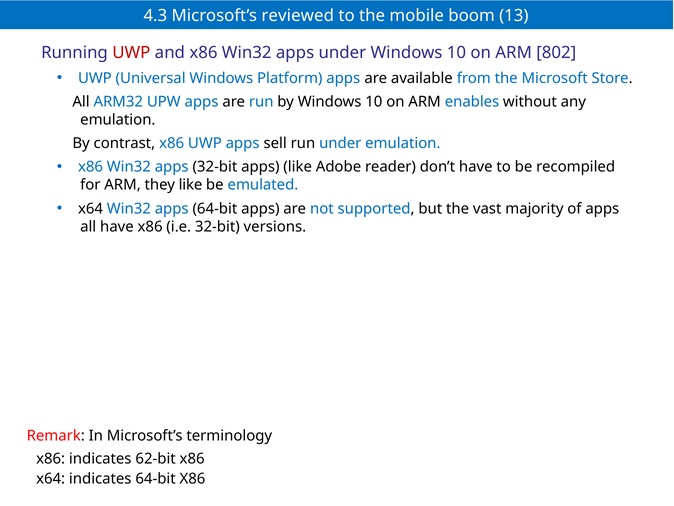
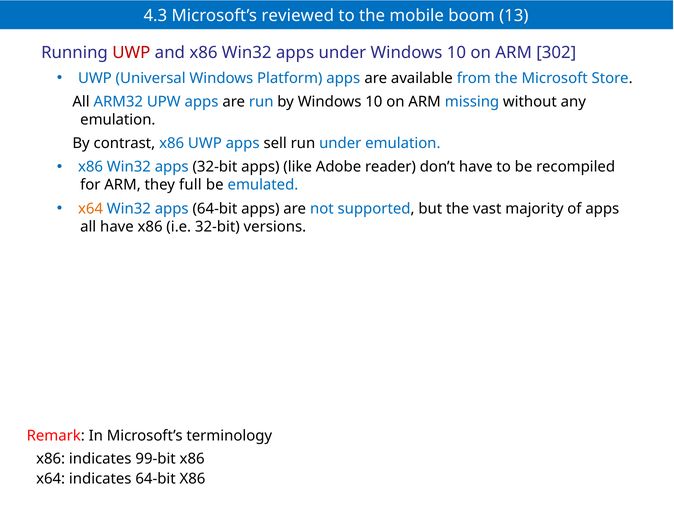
802: 802 -> 302 (556, 52)
enables: enables -> missing (472, 102)
they like: like -> full (190, 185)
x64 colour: black -> orange (91, 208)
62-bit: 62-bit -> 99-bit (156, 459)
